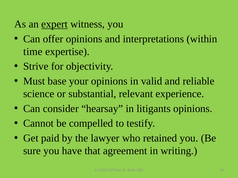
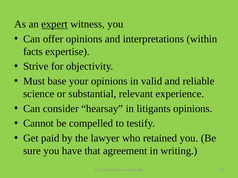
time: time -> facts (33, 52)
